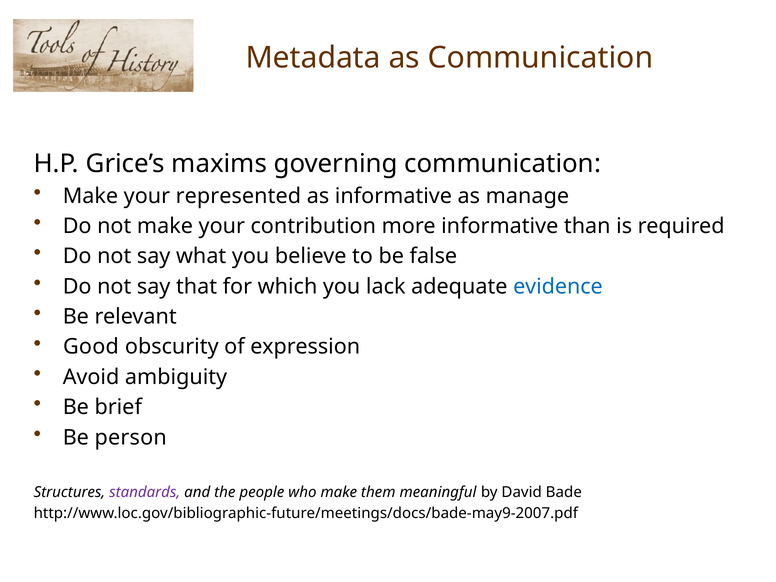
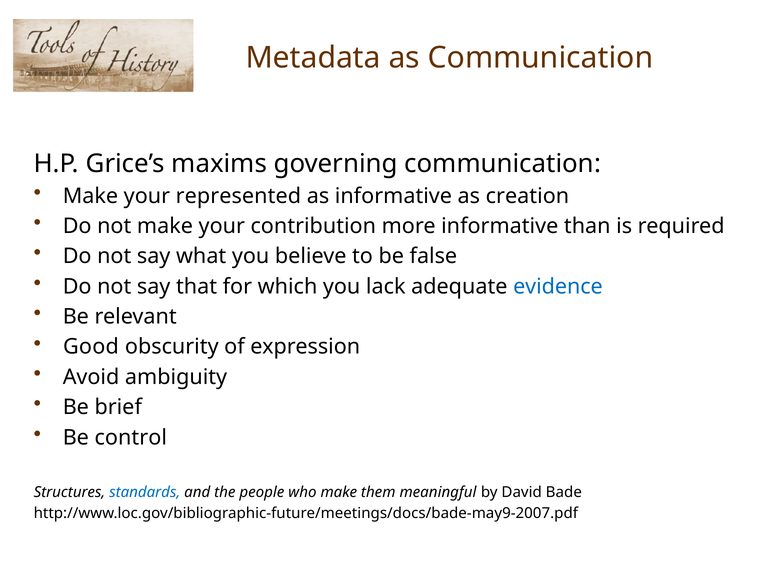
manage: manage -> creation (527, 196)
person: person -> control (131, 437)
standards colour: purple -> blue (145, 492)
